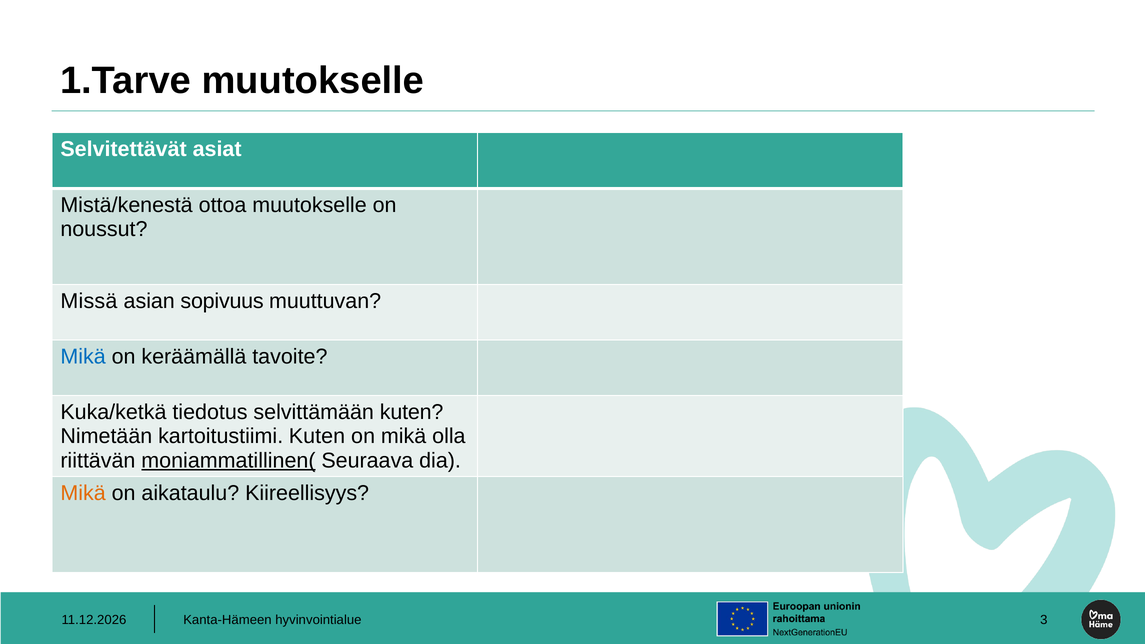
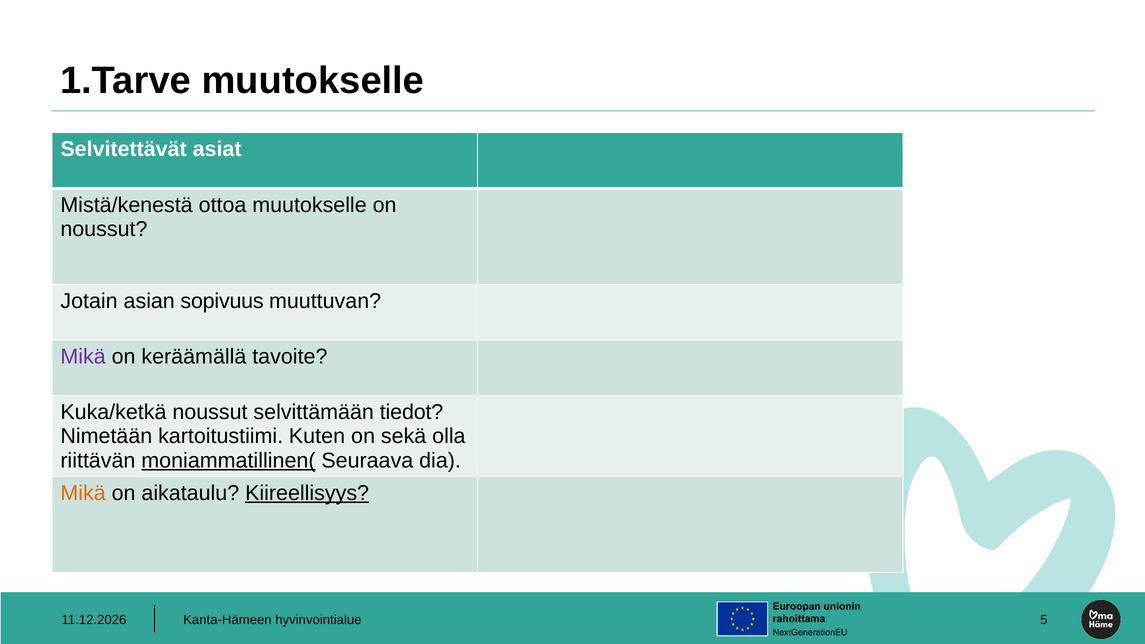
Missä: Missä -> Jotain (89, 301)
Mikä colour: blue -> purple (83, 357)
Kuka/ketkä tiedotus: tiedotus -> noussut (210, 412)
selvittämään kuten: kuten -> tiedot (412, 412)
on mikä: mikä -> sekä (404, 436)
Kiireellisyys underline: none -> present (307, 493)
3: 3 -> 5 (1044, 620)
